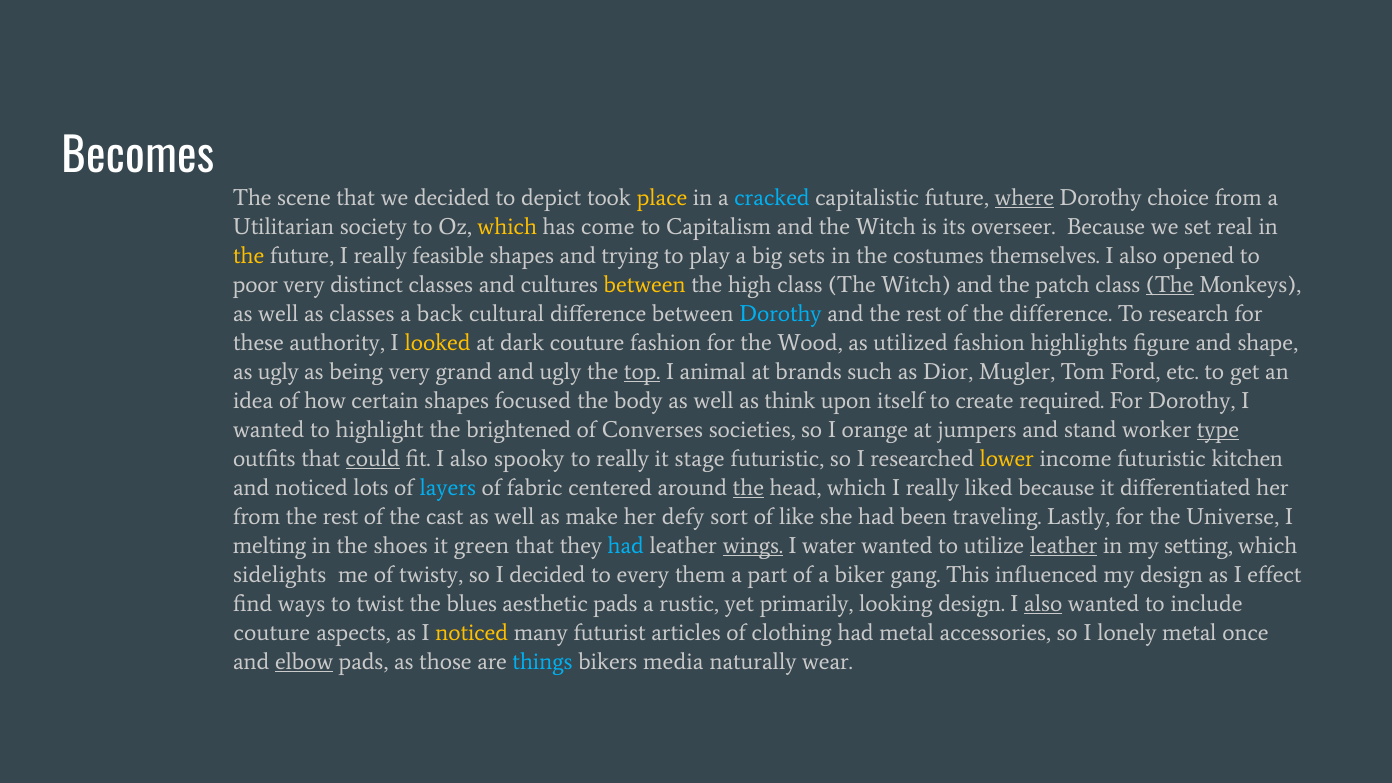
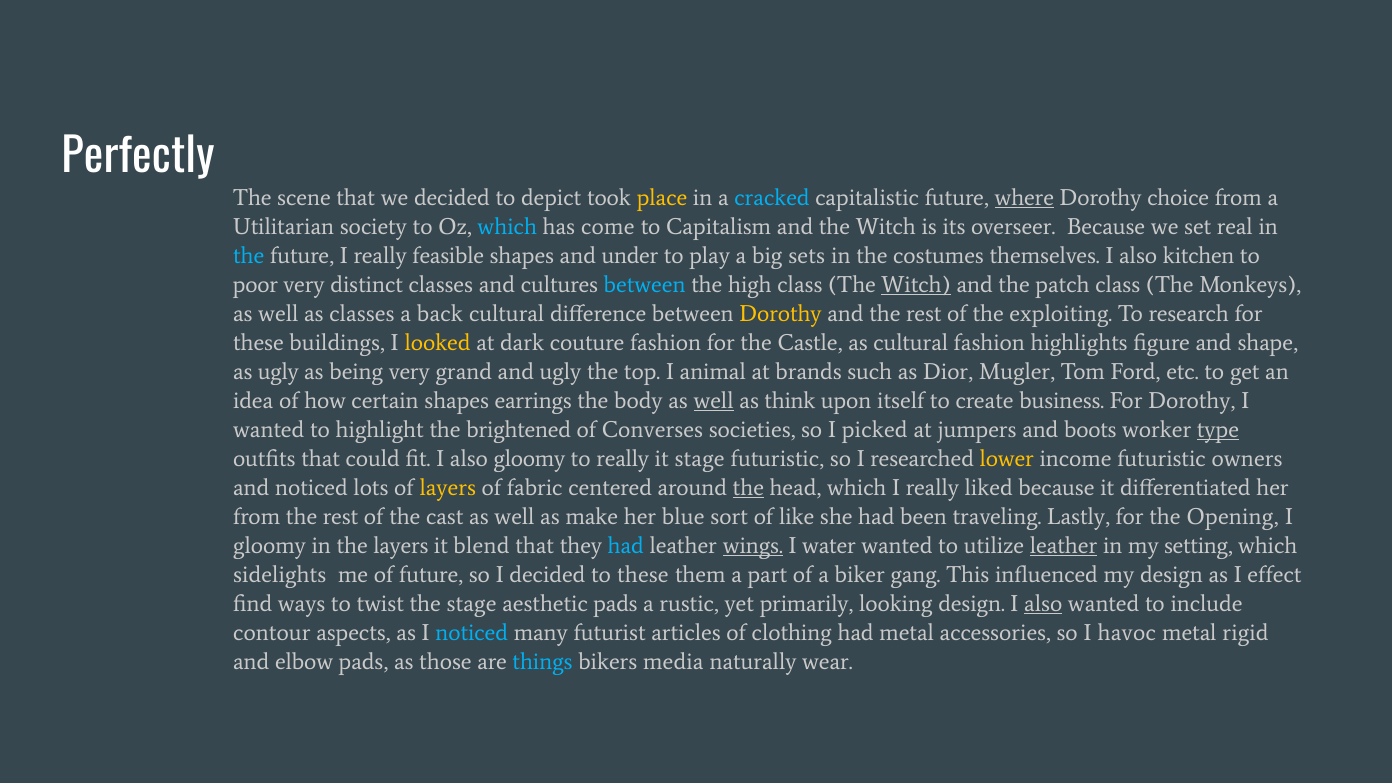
Becomes: Becomes -> Perfectly (138, 157)
which colour: yellow -> light blue (507, 227)
the colour: yellow -> light blue (249, 256)
trying: trying -> under (630, 256)
opened: opened -> kitchen (1199, 256)
between colour: yellow -> light blue (645, 285)
Witch underline: none -> present (916, 285)
The underline: present -> none (1170, 285)
Dorothy colour: light blue -> yellow (781, 314)
the difference: difference -> exploiting (1061, 314)
authority: authority -> buildings (337, 343)
Wood: Wood -> Castle (810, 343)
as utilized: utilized -> cultural (911, 343)
top underline: present -> none (642, 372)
focused: focused -> earrings (533, 401)
well underline: none -> present (714, 401)
required: required -> business (1062, 401)
orange: orange -> picked (875, 430)
stand: stand -> boots (1090, 430)
could underline: present -> none (373, 459)
also spooky: spooky -> gloomy (529, 459)
kitchen: kitchen -> owners (1247, 459)
layers colour: light blue -> yellow (448, 488)
defy: defy -> blue (683, 517)
Universe: Universe -> Opening (1233, 517)
melting: melting -> gloomy (270, 546)
the shoes: shoes -> layers (401, 546)
green: green -> blend (481, 546)
of twisty: twisty -> future (431, 575)
to every: every -> these (643, 575)
the blues: blues -> stage (471, 604)
couture: couture -> contour (272, 633)
noticed colour: yellow -> light blue (472, 633)
lonely: lonely -> havoc (1127, 633)
once: once -> rigid (1245, 633)
elbow underline: present -> none (304, 662)
